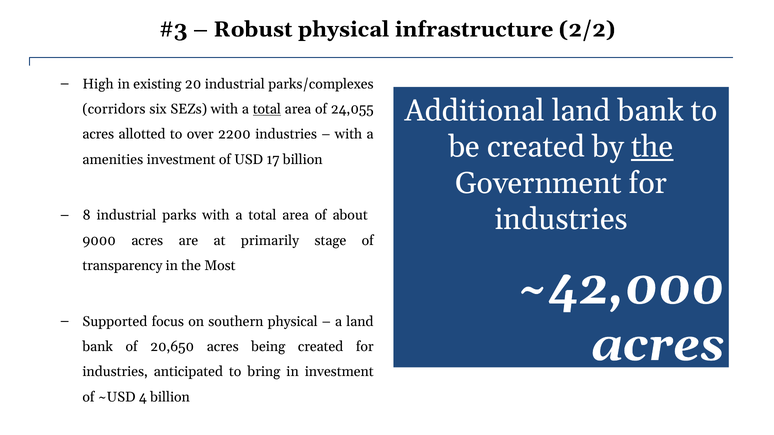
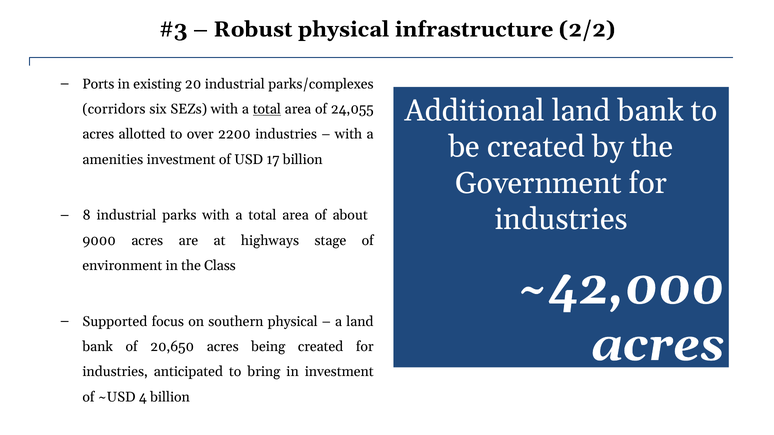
High: High -> Ports (98, 84)
the underline: present -> none (652, 147)
primarily: primarily -> highways (270, 241)
transparency: transparency -> environment (122, 266)
Most: Most -> Class (220, 266)
